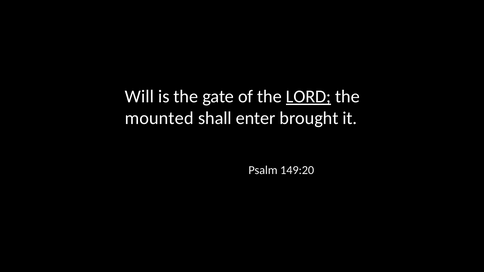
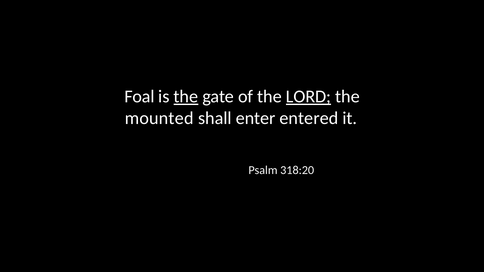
Will: Will -> Foal (139, 97)
the underline: none -> present (186, 97)
brought: brought -> entered (309, 118)
149:20: 149:20 -> 318:20 (297, 170)
